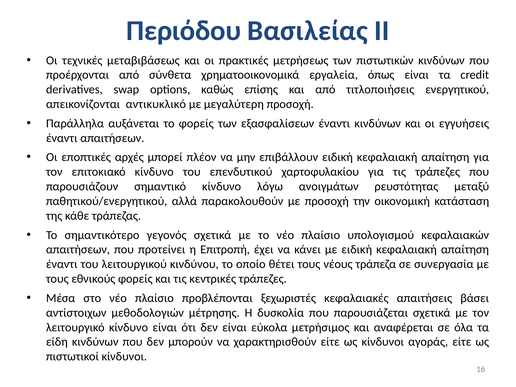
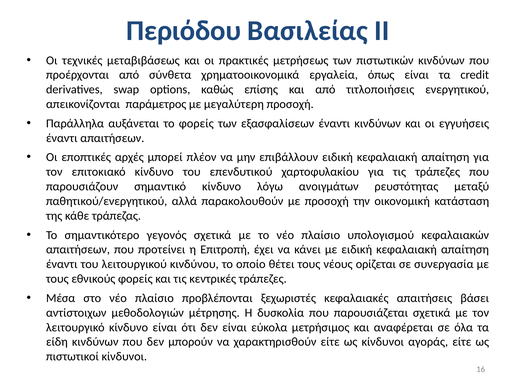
αντικυκλικό: αντικυκλικό -> παράμετρος (156, 104)
τράπεζα: τράπεζα -> ορίζεται (376, 264)
